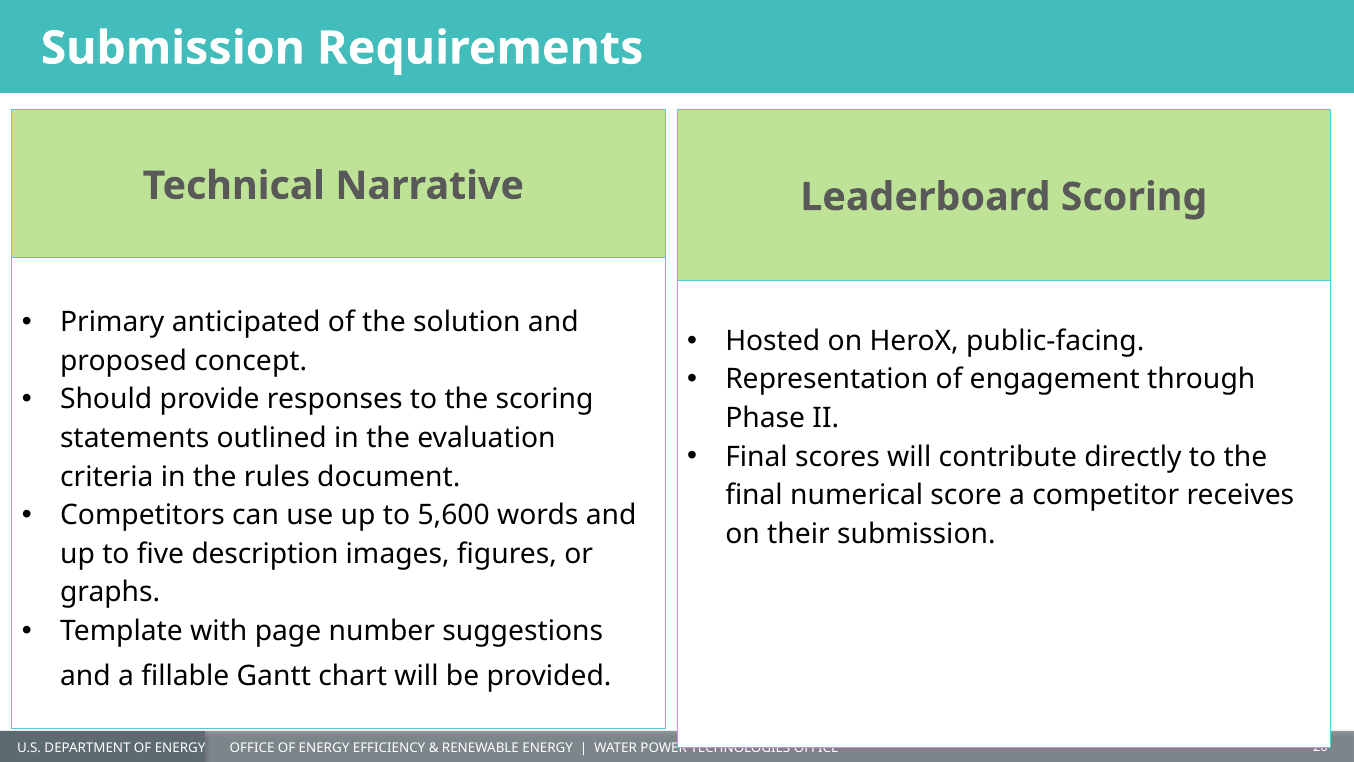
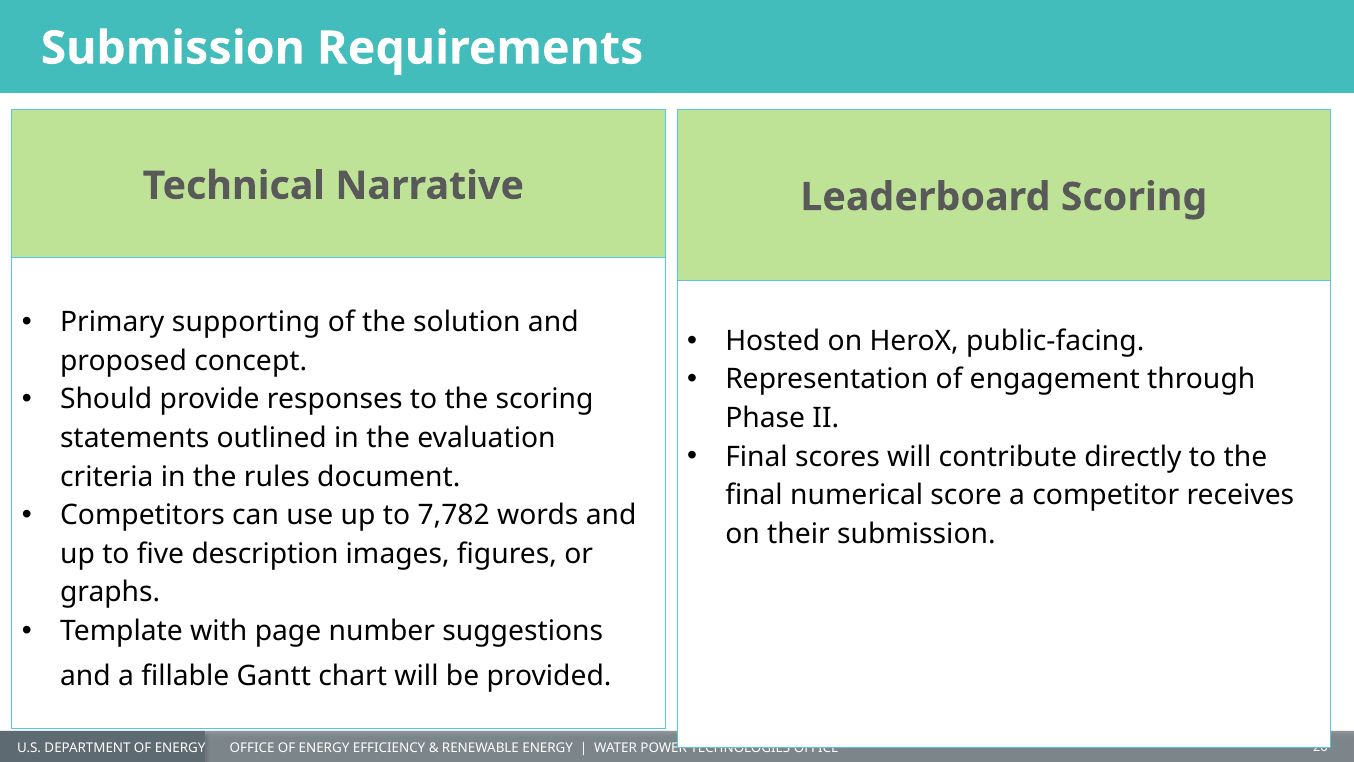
anticipated: anticipated -> supporting (246, 322)
5,600: 5,600 -> 7,782 (454, 515)
